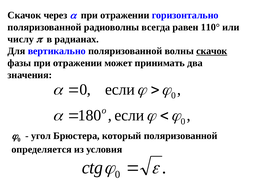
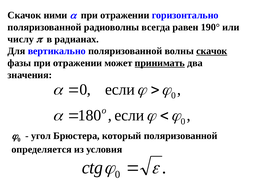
через: через -> ними (55, 15)
110°: 110° -> 190° (210, 27)
принимать underline: none -> present (160, 63)
